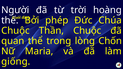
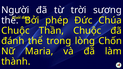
hoàng: hoàng -> sương (107, 10)
quan: quan -> đánh (13, 41)
giống: giống -> thành (16, 62)
